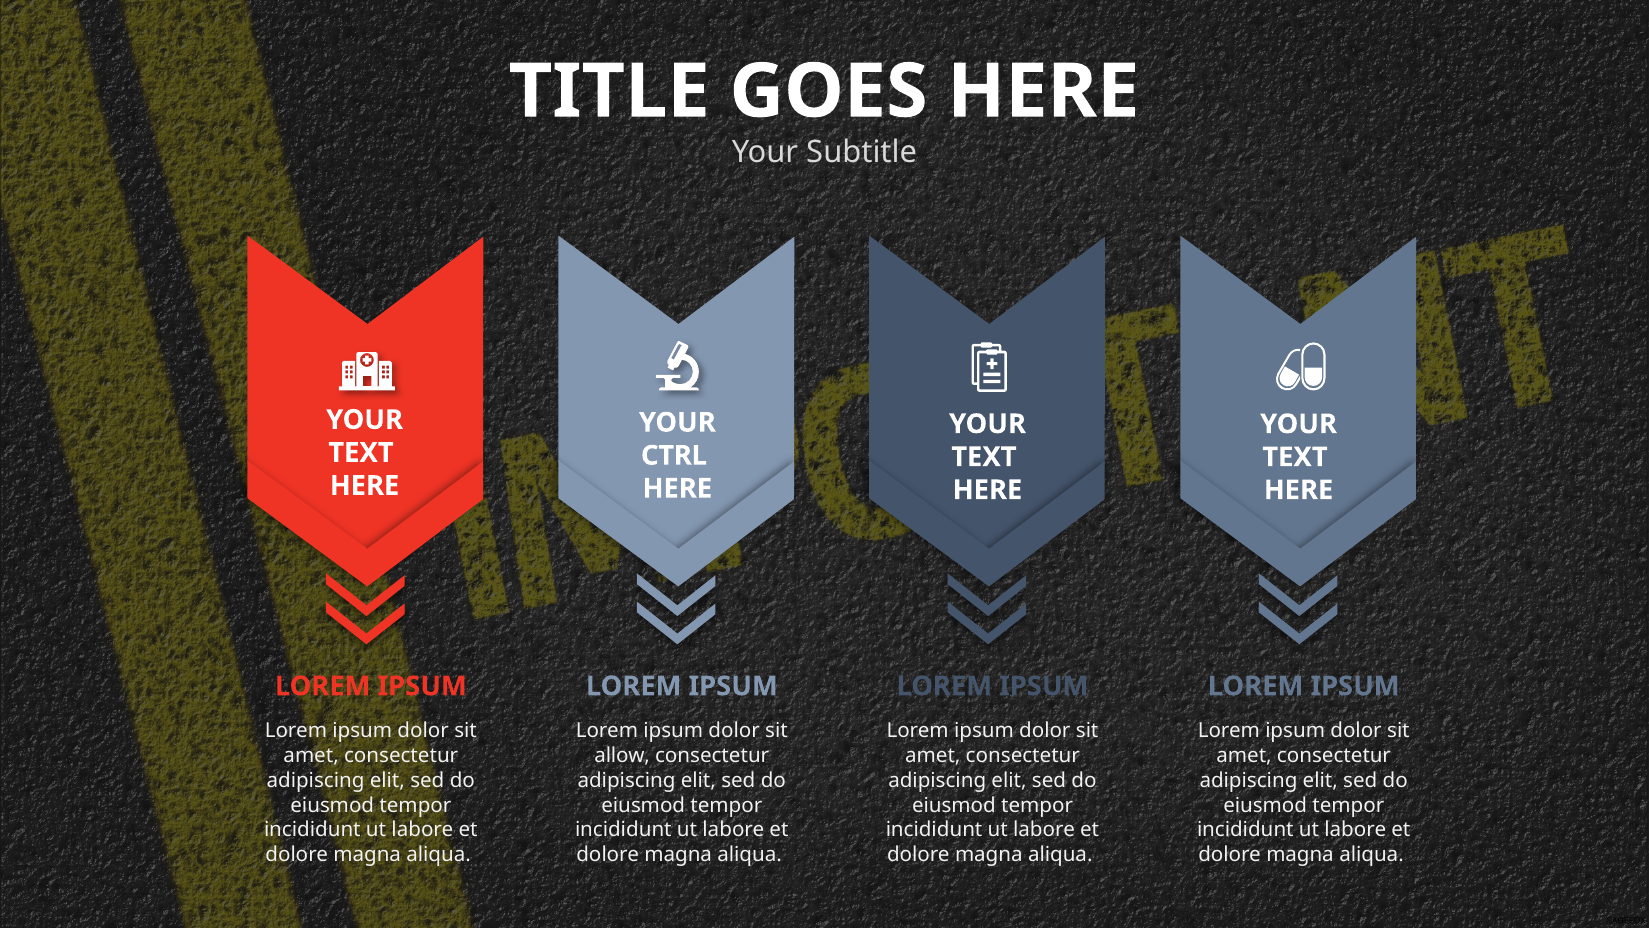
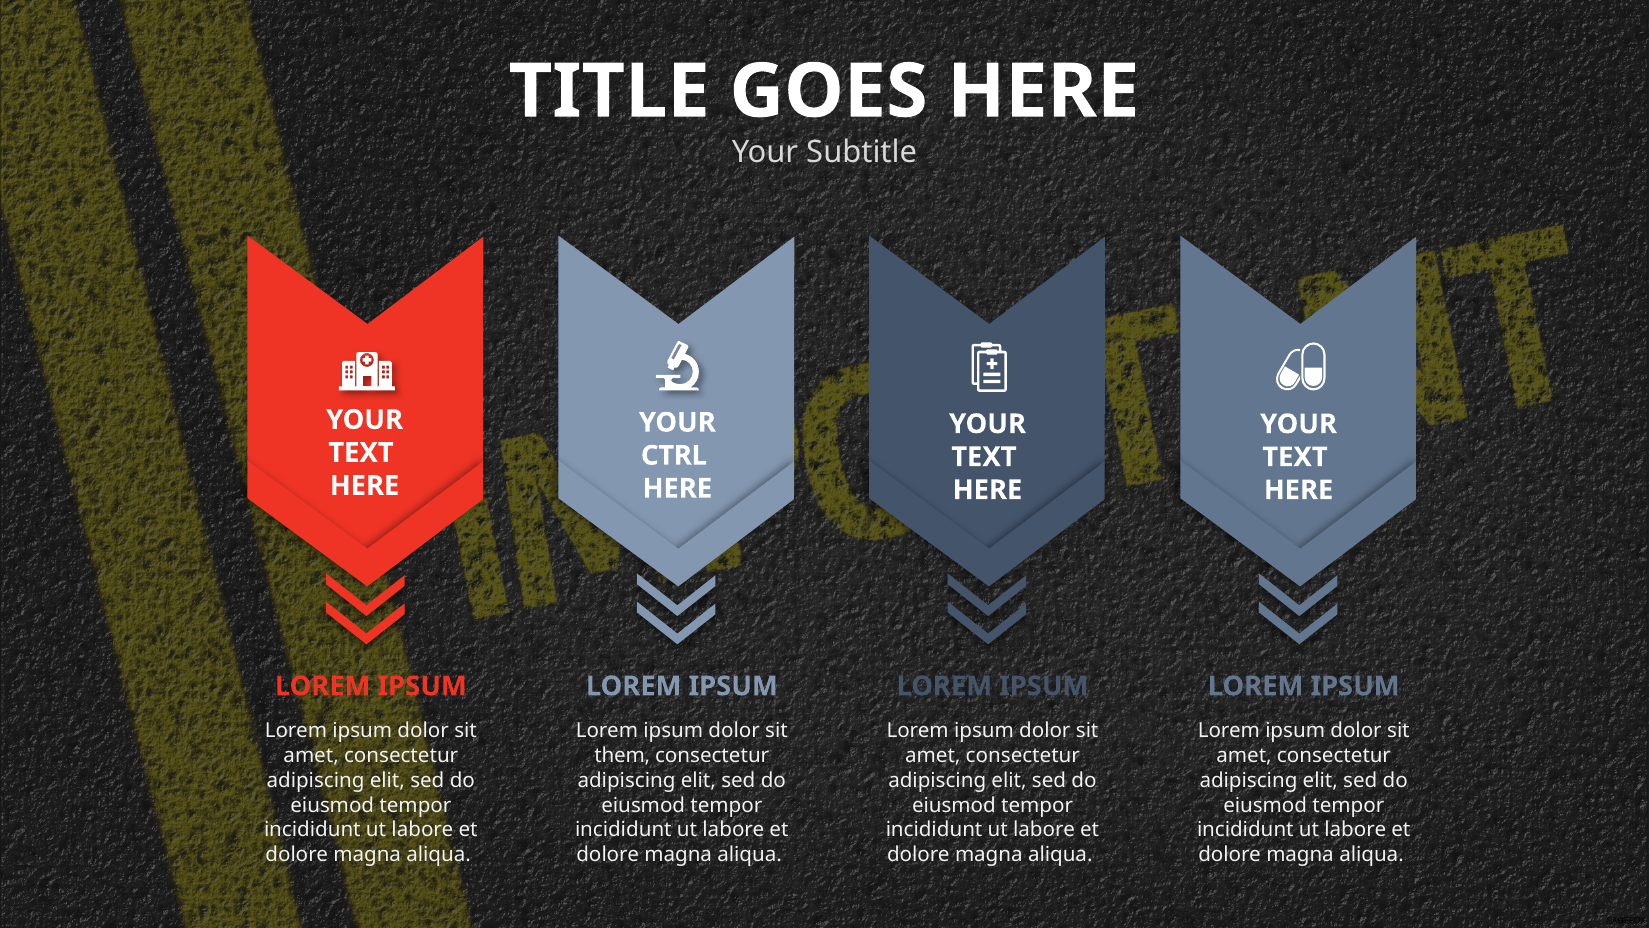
allow: allow -> them (622, 755)
